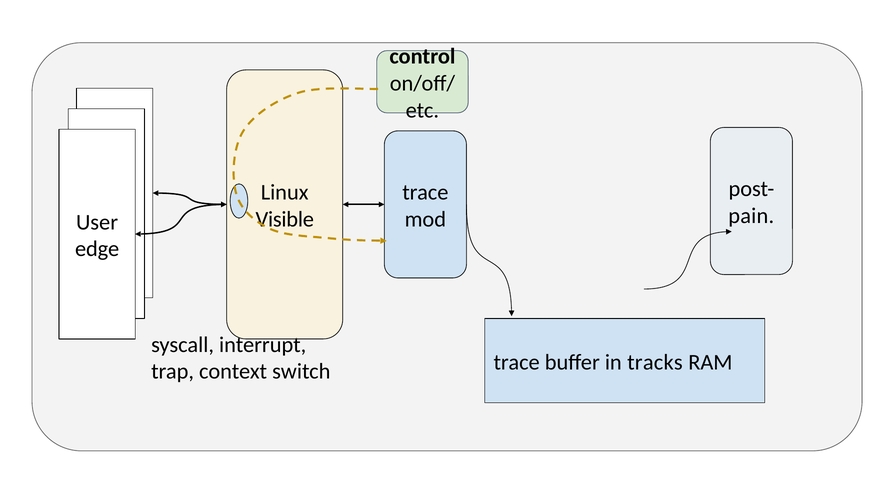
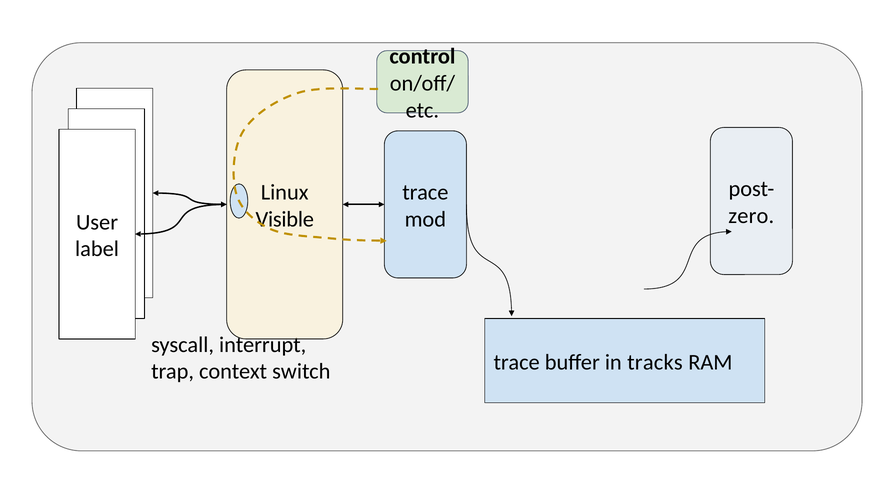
pain: pain -> zero (751, 216)
edge: edge -> label (97, 249)
